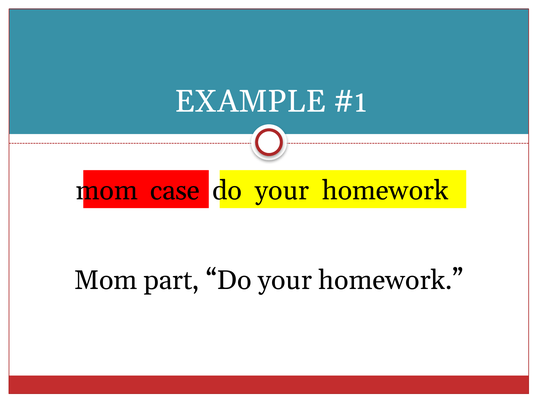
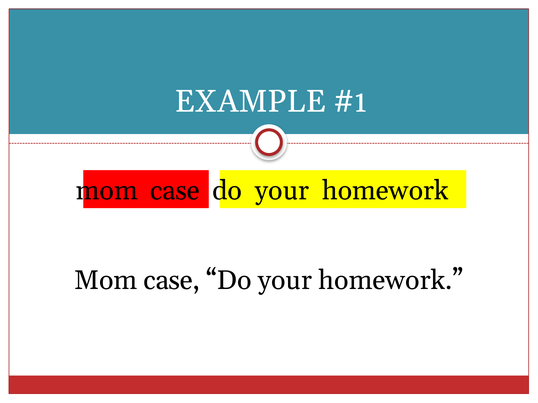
part: part -> case (172, 281)
